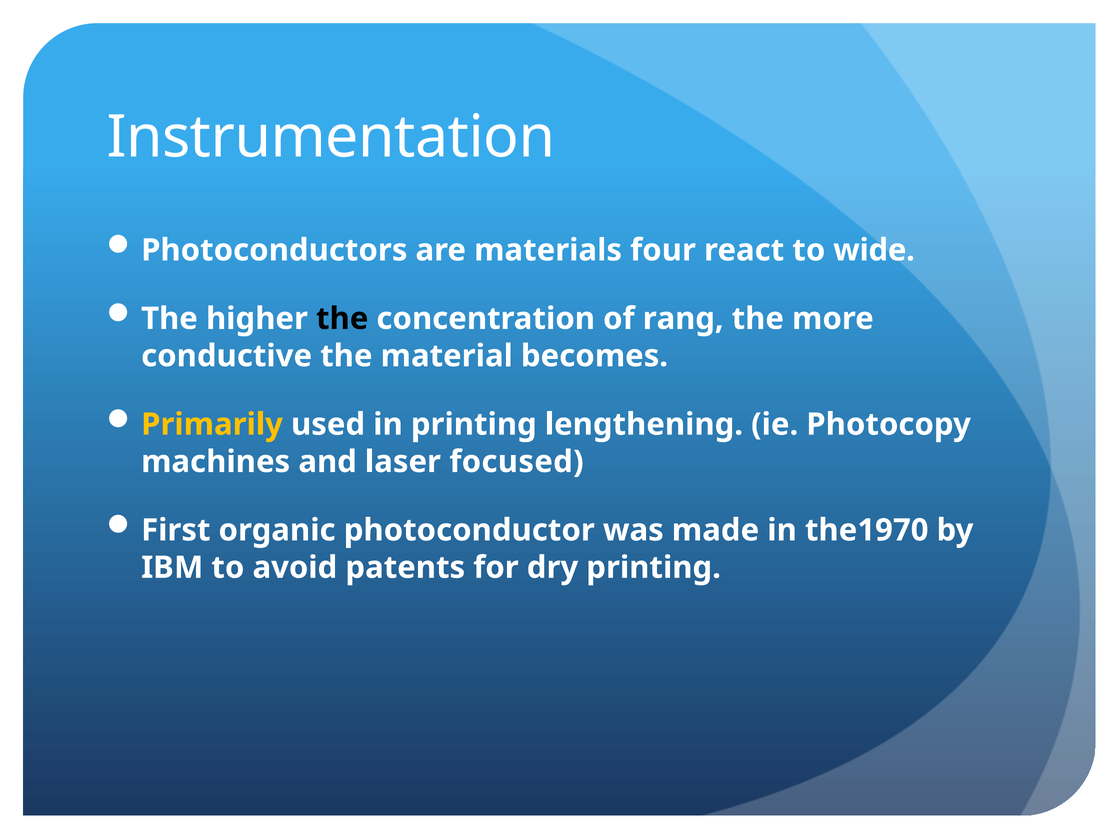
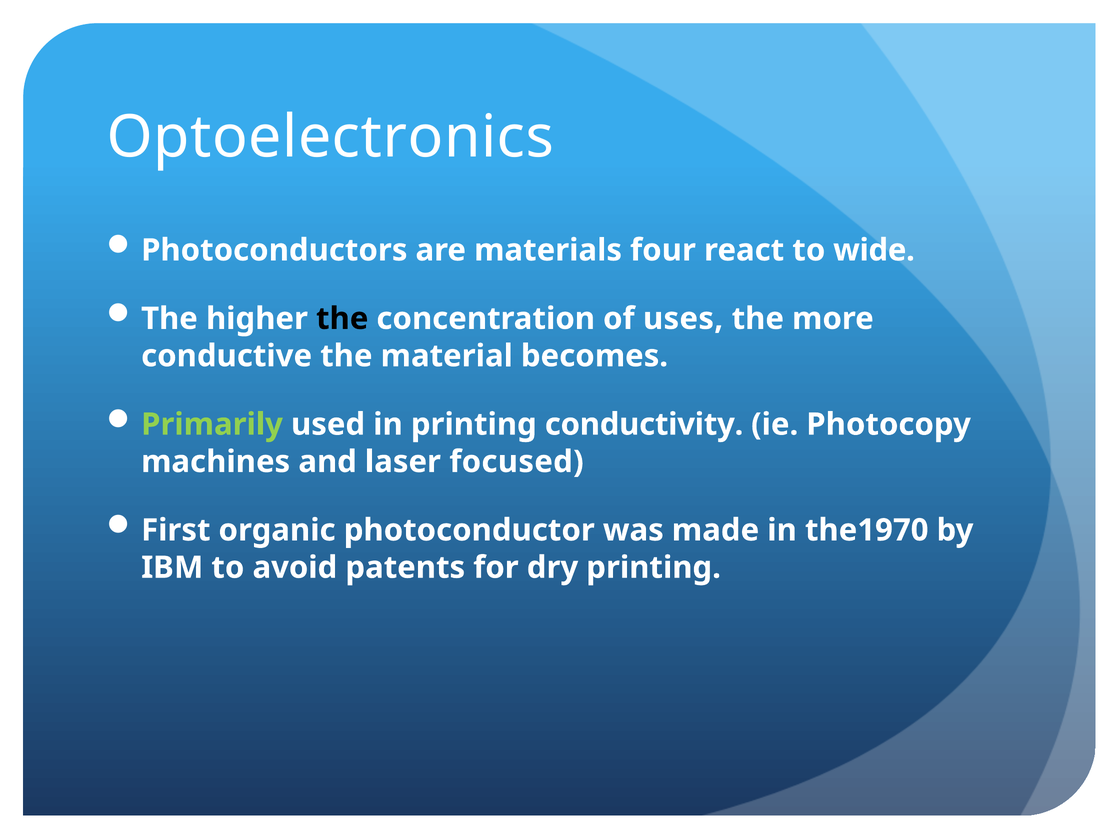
Instrumentation: Instrumentation -> Optoelectronics (330, 137)
rang: rang -> uses (683, 319)
Primarily colour: yellow -> light green (212, 425)
lengthening: lengthening -> conductivity (644, 425)
